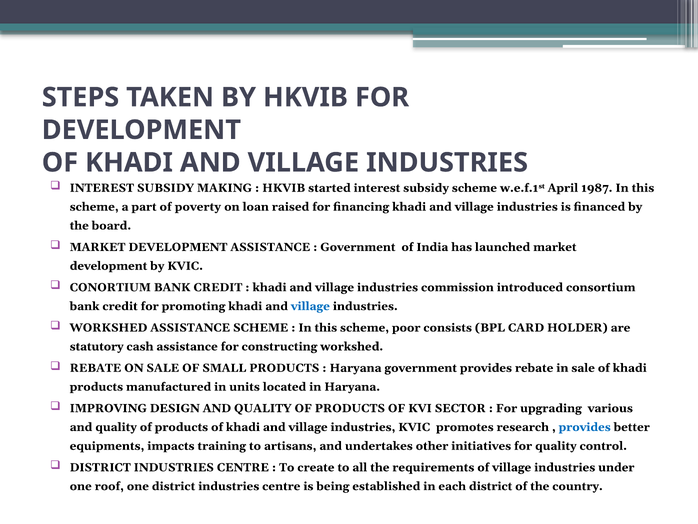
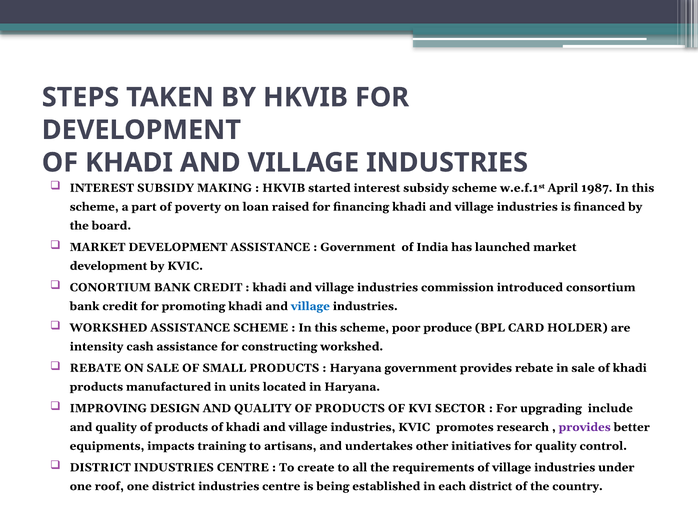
consists: consists -> produce (448, 327)
statutory: statutory -> intensity (97, 346)
various: various -> include (610, 408)
provides colour: blue -> purple (585, 427)
